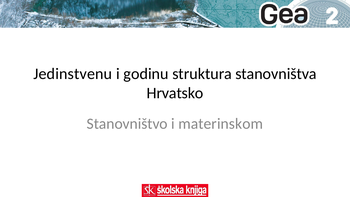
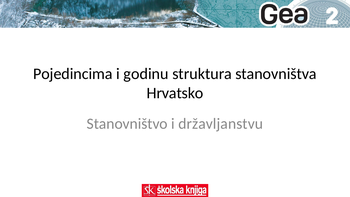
Jedinstvenu: Jedinstvenu -> Pojedincima (73, 74)
materinskom: materinskom -> državljanstvu (221, 124)
